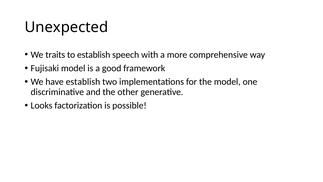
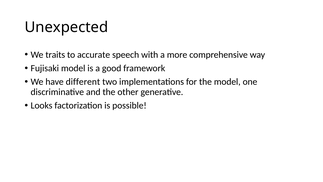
to establish: establish -> accurate (94, 55)
have establish: establish -> different (83, 82)
